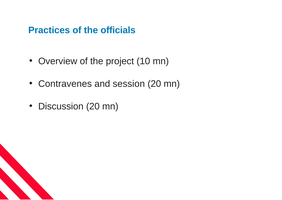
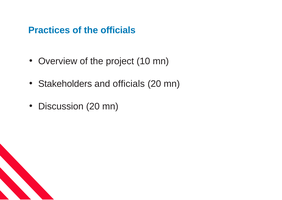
Contravenes: Contravenes -> Stakeholders (65, 84)
and session: session -> officials (129, 84)
